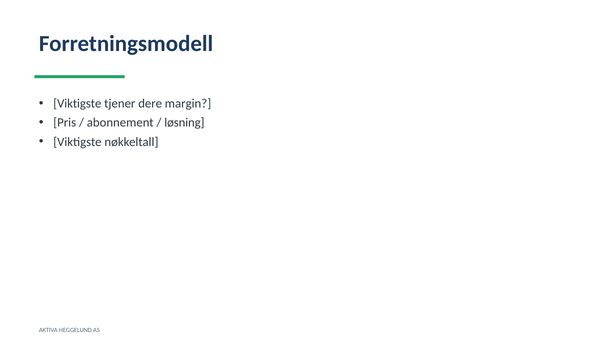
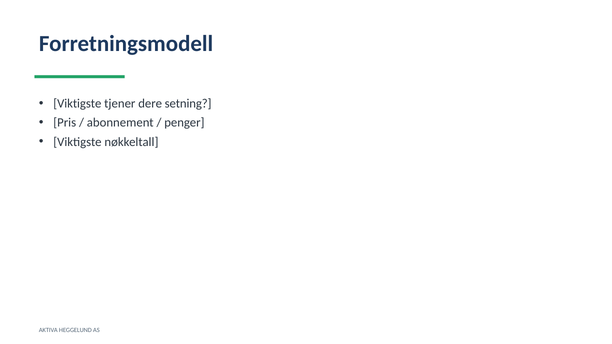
margin: margin -> setning (188, 104)
løsning: løsning -> penger (184, 123)
